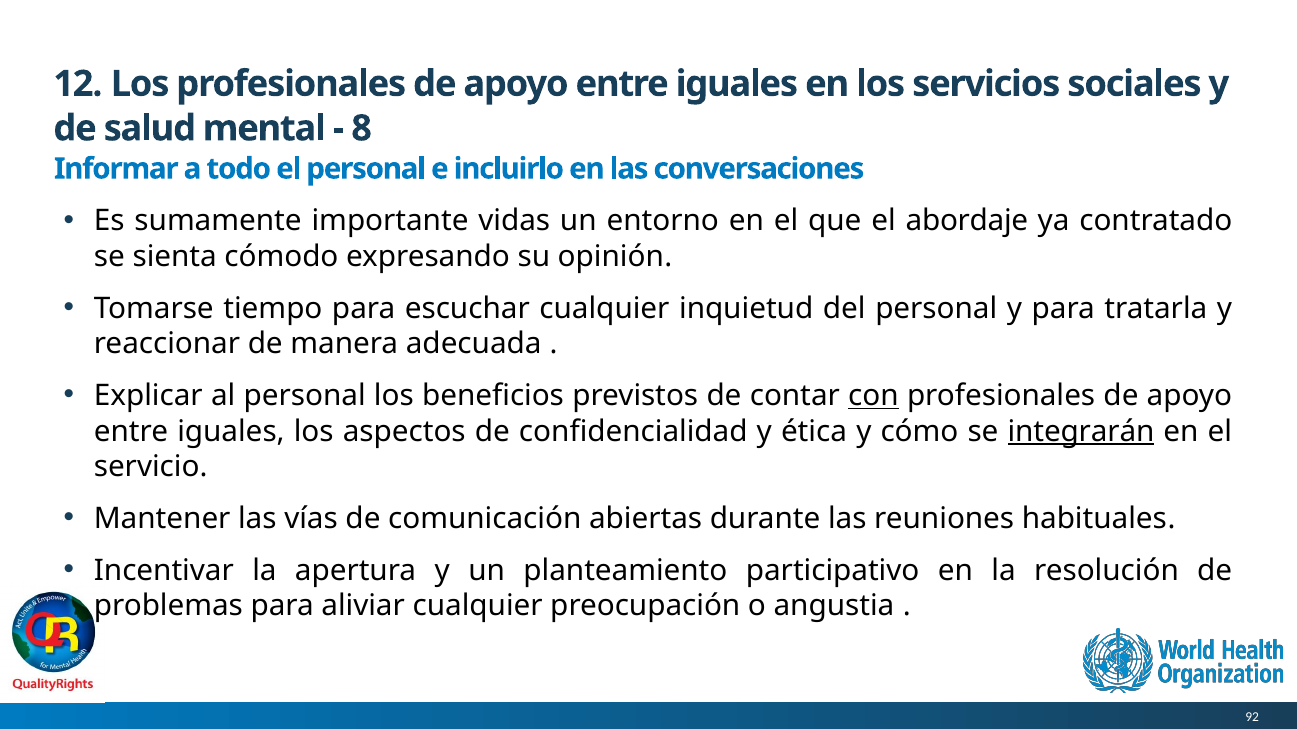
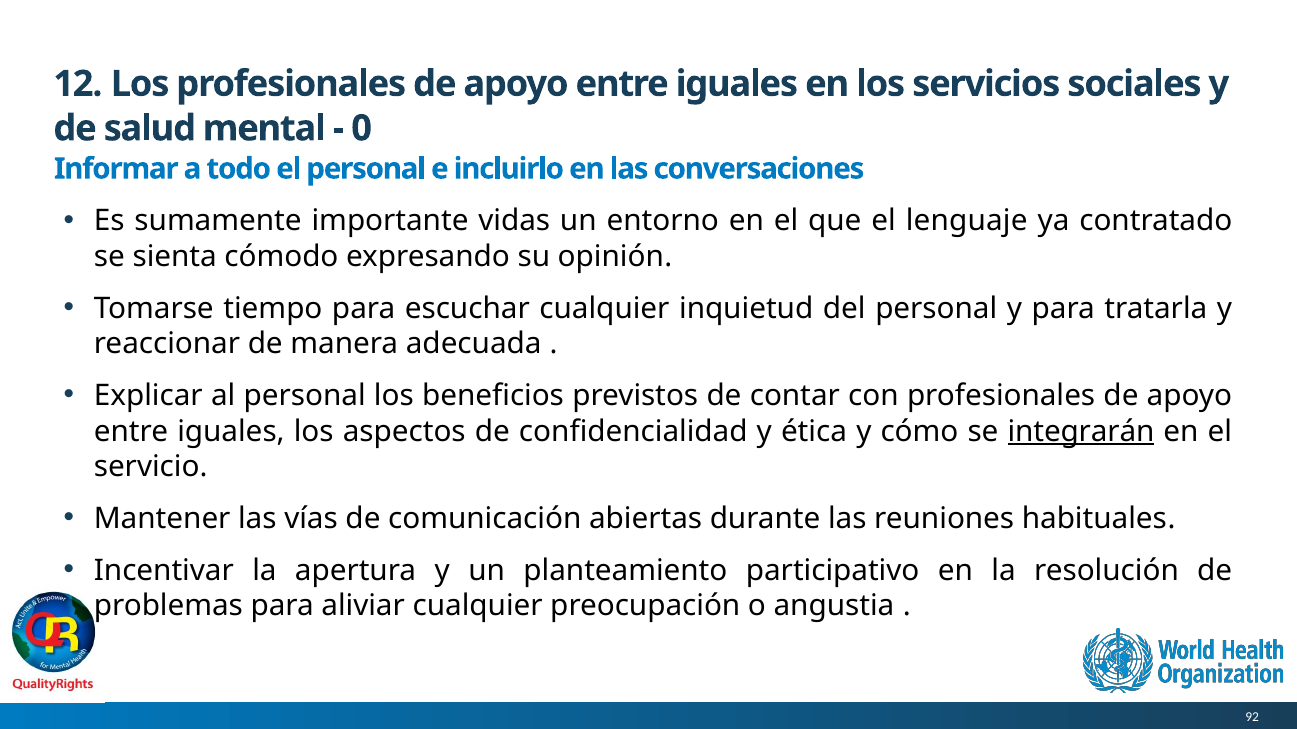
8: 8 -> 0 (362, 128)
abordaje: abordaje -> lenguaje (967, 221)
con underline: present -> none (873, 396)
